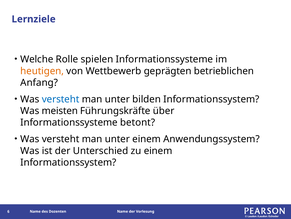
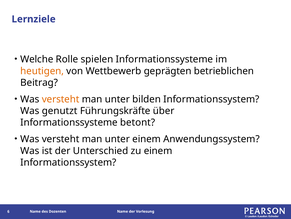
Anfang: Anfang -> Beitrag (39, 82)
versteht colour: blue -> orange (61, 99)
meisten: meisten -> genutzt (60, 111)
